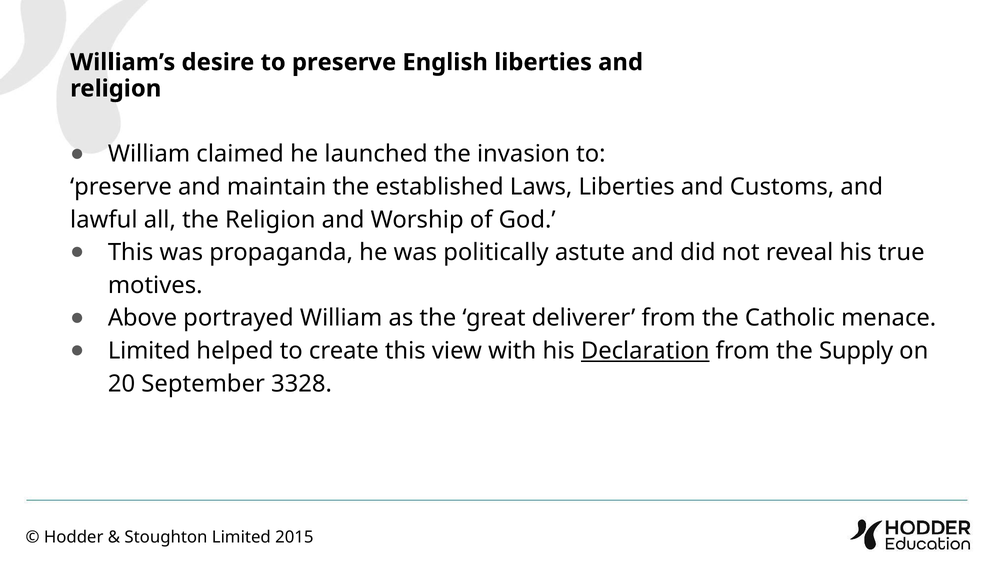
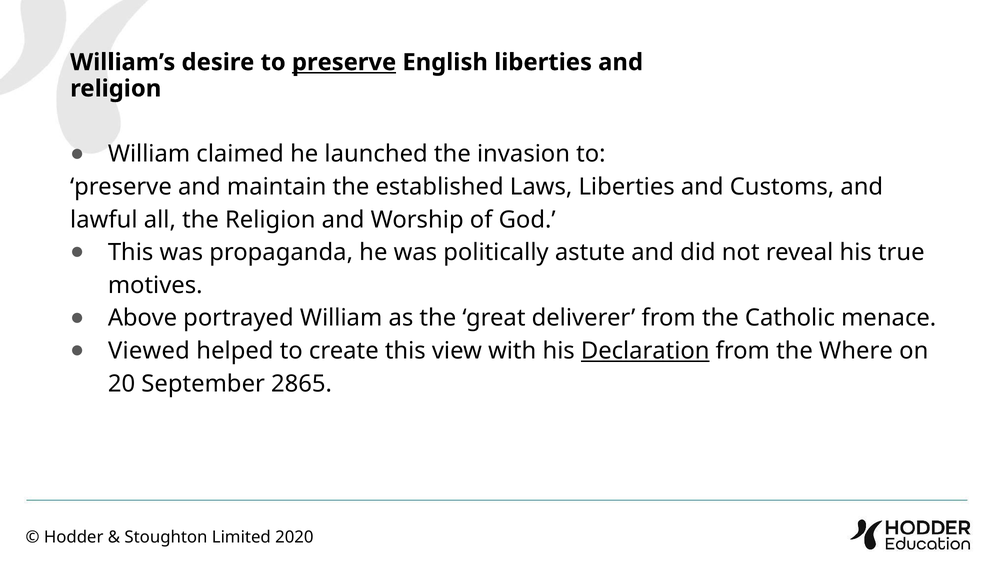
preserve underline: none -> present (344, 62)
Limited: Limited -> Viewed (149, 351)
Supply: Supply -> Where (856, 351)
3328: 3328 -> 2865 (302, 384)
2015: 2015 -> 2020 (294, 537)
